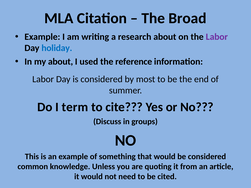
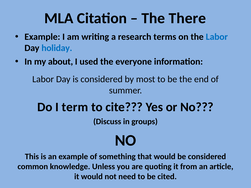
Broad: Broad -> There (187, 18)
research about: about -> terms (165, 37)
Labor colour: purple -> blue (217, 37)
reference: reference -> everyone (134, 62)
